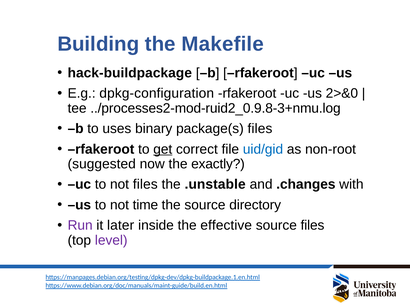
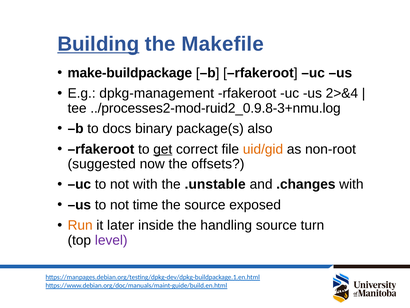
Building underline: none -> present (98, 44)
hack-buildpackage: hack-buildpackage -> make-buildpackage (130, 73)
dpkg-configuration: dpkg-configuration -> dpkg-management (157, 93)
2>&0: 2>&0 -> 2>&4 (342, 93)
uses: uses -> docs (117, 128)
package(s files: files -> also (260, 128)
uid/gid colour: blue -> orange (263, 149)
exactly: exactly -> offsets (218, 164)
not files: files -> with (145, 184)
directory: directory -> exposed (255, 205)
Run colour: purple -> orange (80, 225)
effective: effective -> handling (226, 225)
source files: files -> turn (312, 225)
